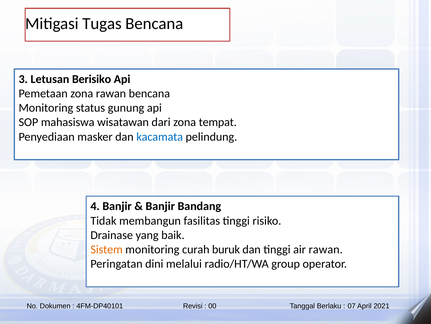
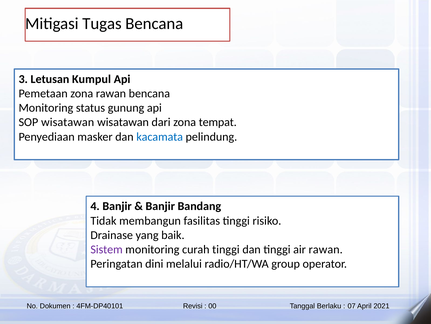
Berisiko: Berisiko -> Kumpul (91, 79)
SOP mahasiswa: mahasiswa -> wisatawan (68, 122)
Sistem colour: orange -> purple (107, 249)
curah buruk: buruk -> tinggi (226, 249)
